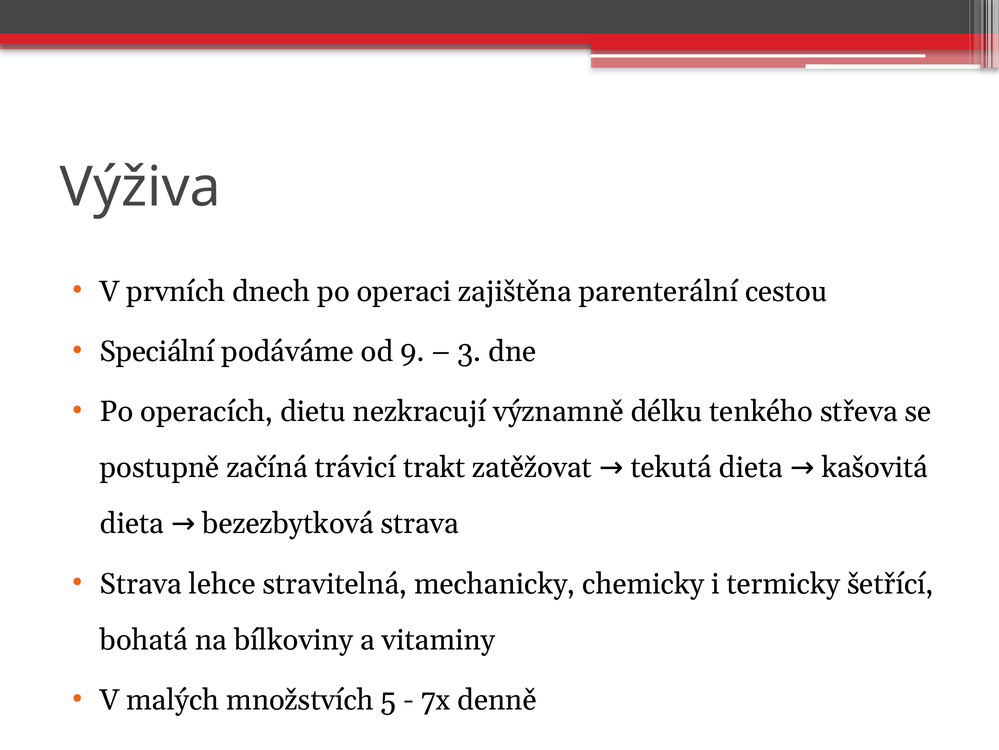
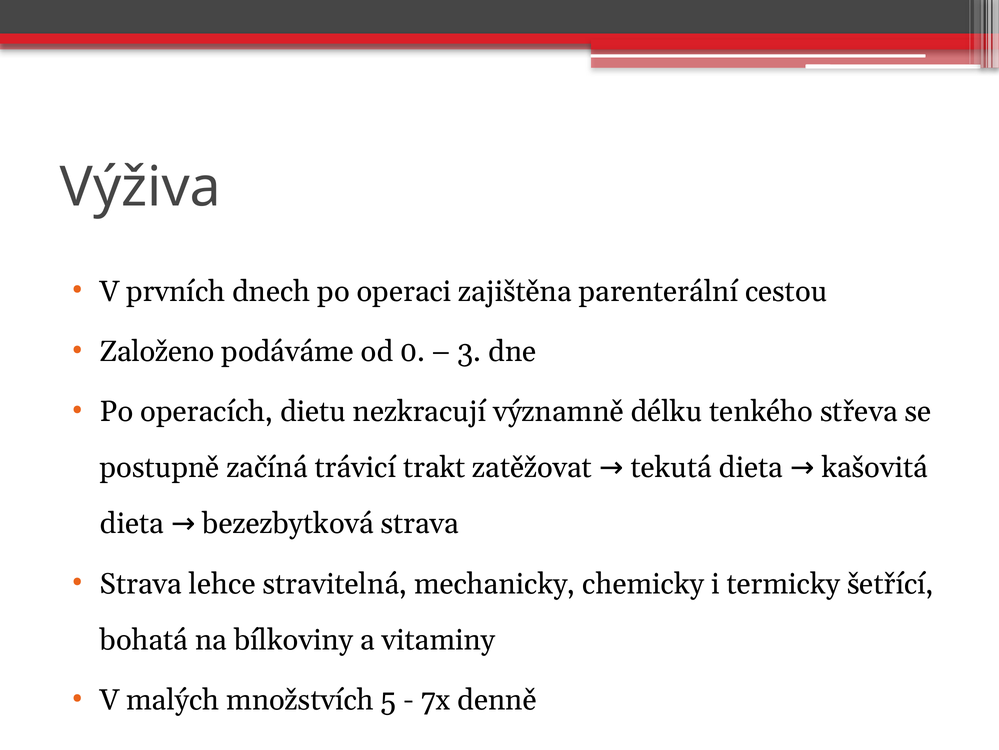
Speciální: Speciální -> Založeno (157, 351)
9: 9 -> 0 (413, 351)
